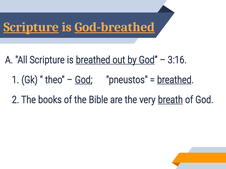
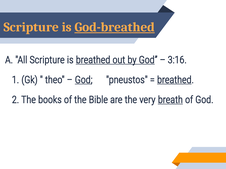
Scripture underline: present -> none (31, 27)
